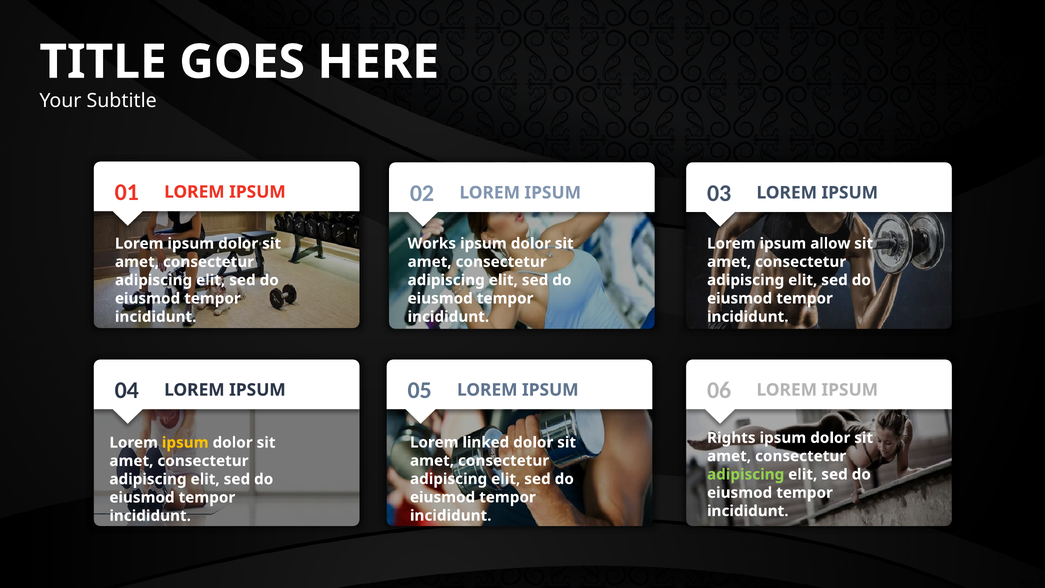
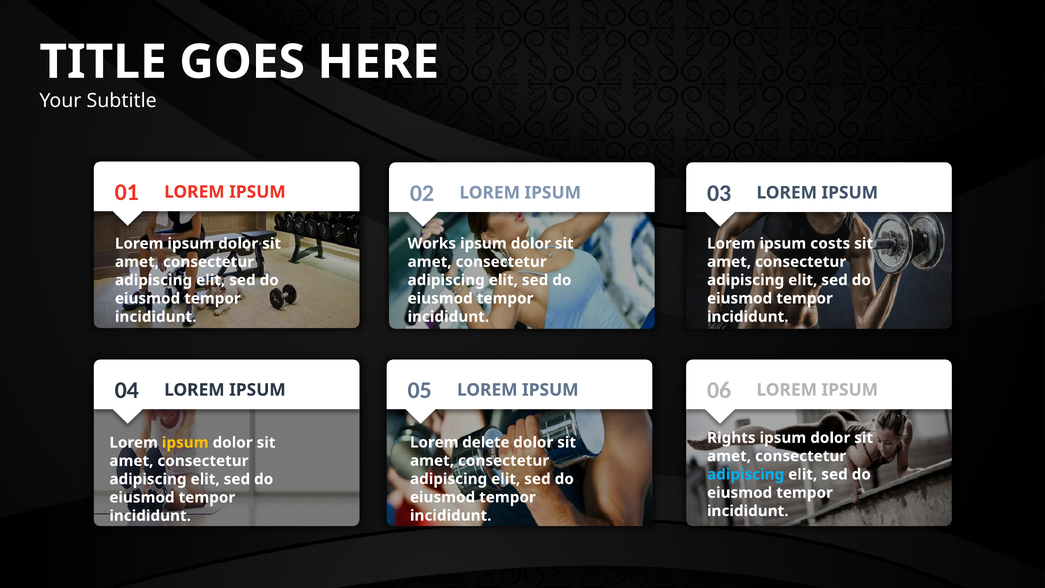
allow: allow -> costs (830, 243)
linked: linked -> delete (486, 442)
adipiscing colour: light green -> light blue (746, 474)
